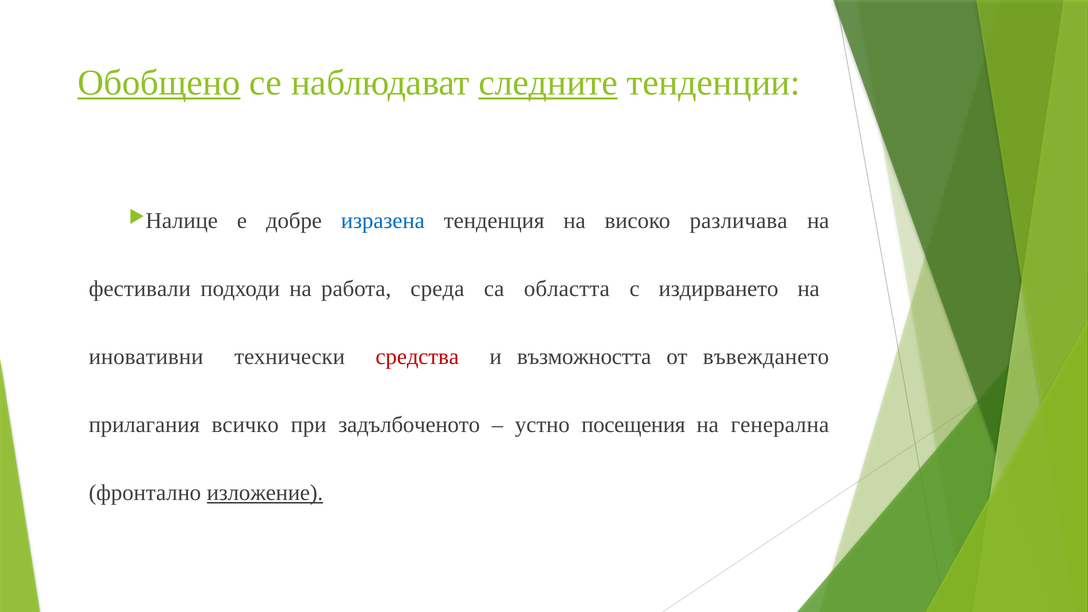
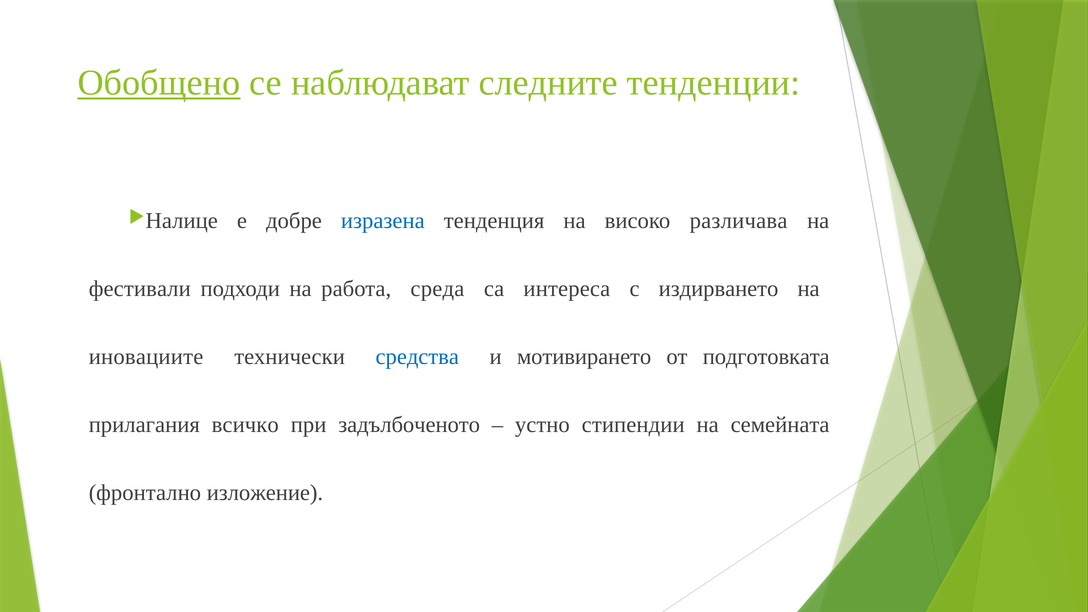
следните underline: present -> none (548, 83)
областта: областта -> интереса (567, 289)
иновативни: иновативни -> иновациите (146, 357)
средства colour: red -> blue (417, 357)
възможността: възможността -> мотивирането (584, 357)
въвеждането: въвеждането -> подготовката (766, 357)
посещения: посещения -> стипендии (633, 425)
генерална: генерална -> семейната (780, 425)
изложение underline: present -> none (265, 493)
